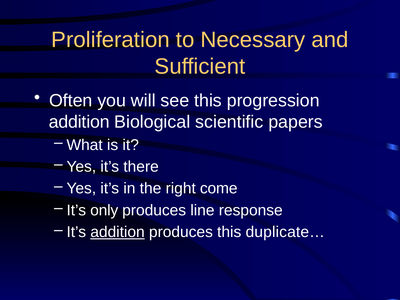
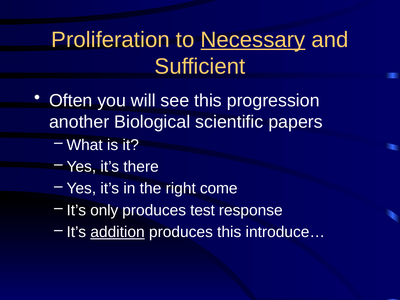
Necessary underline: none -> present (253, 40)
addition: addition -> another (79, 122)
line: line -> test (203, 210)
duplicate…: duplicate… -> introduce… (285, 232)
